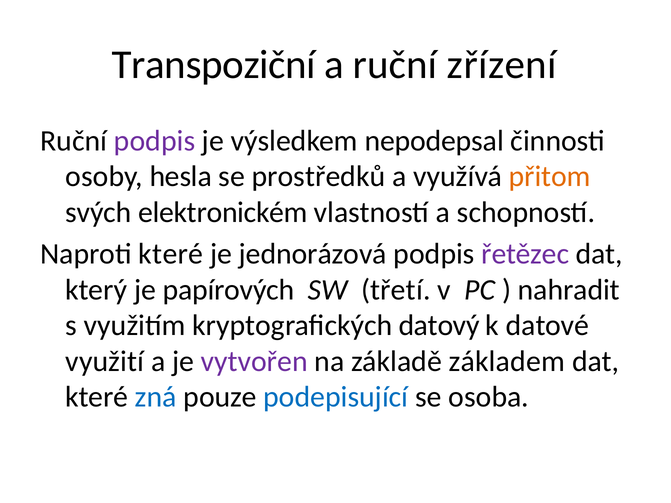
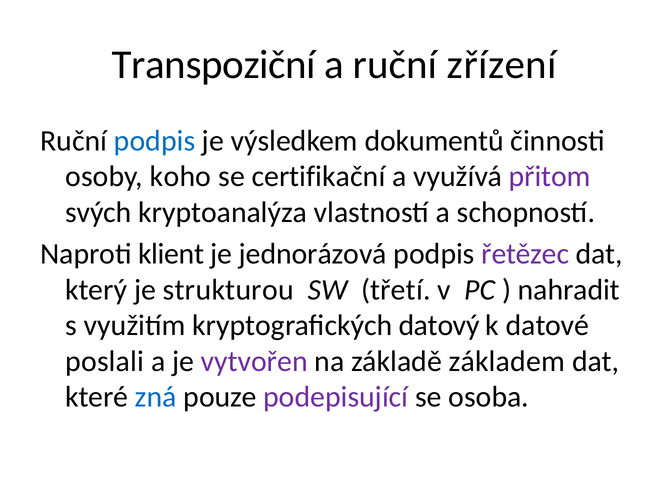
podpis colour: purple -> blue (155, 141)
nepodepsal: nepodepsal -> dokumentů (434, 141)
hesla: hesla -> koho (180, 177)
prostředků: prostředků -> certifikační (318, 177)
přitom colour: orange -> purple (550, 177)
elektronickém: elektronickém -> kryptoanalýza (223, 212)
Naproti které: které -> klient (171, 254)
papírových: papírových -> strukturou (228, 290)
využití: využití -> poslali (105, 362)
podepisující colour: blue -> purple (336, 397)
